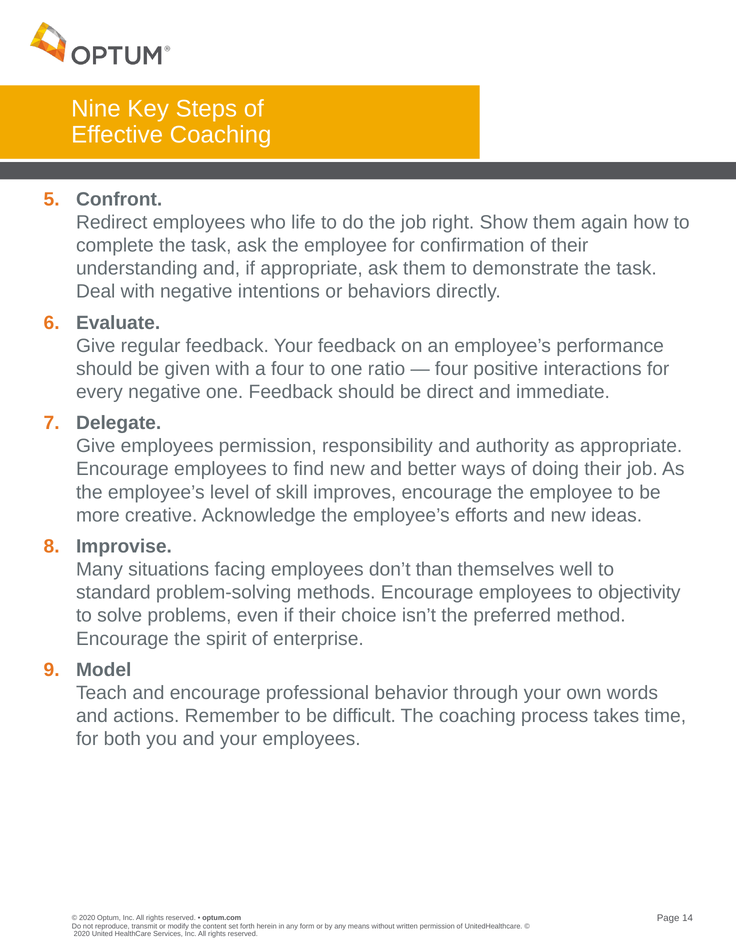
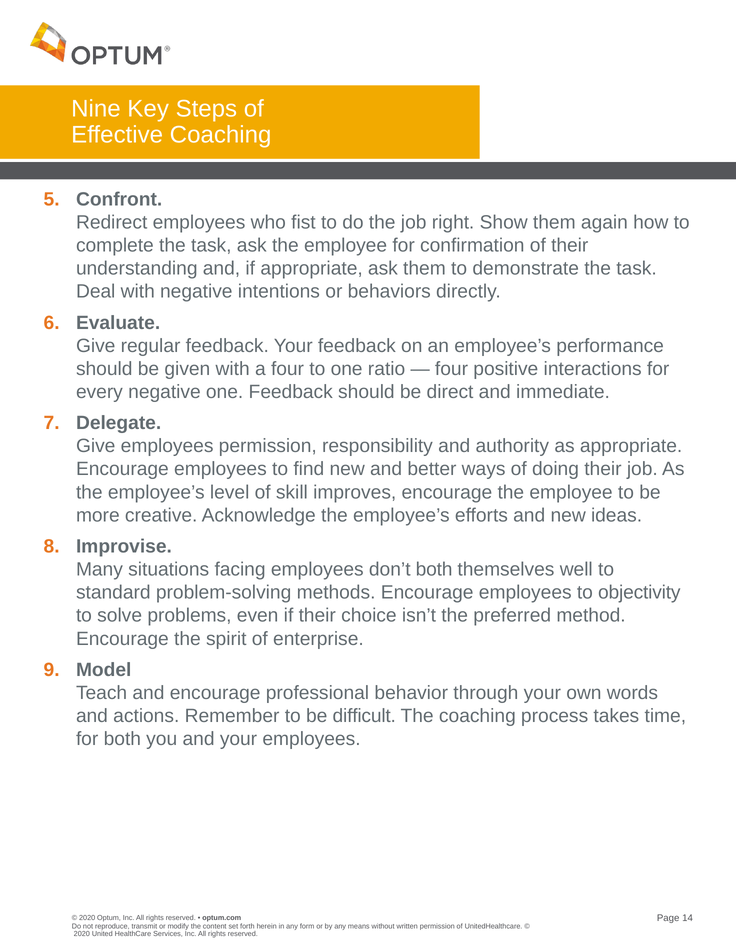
life: life -> fist (303, 223)
don’t than: than -> both (434, 570)
